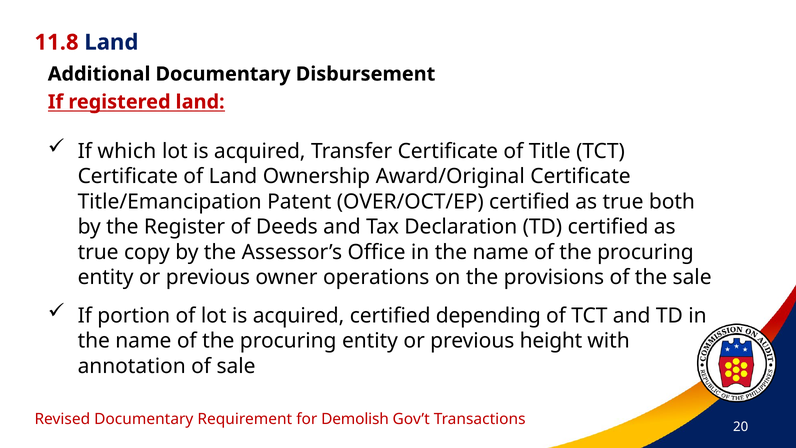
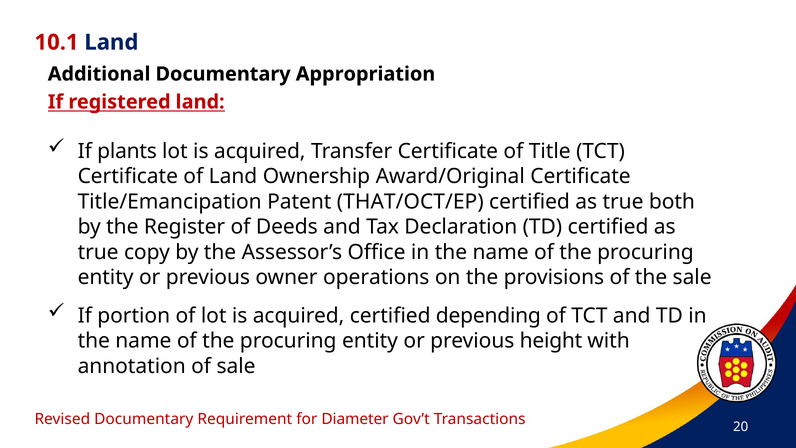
11.8: 11.8 -> 10.1 (57, 42)
Disbursement: Disbursement -> Appropriation (366, 74)
which: which -> plants (127, 151)
OVER/OCT/EP: OVER/OCT/EP -> THAT/OCT/EP (410, 202)
Demolish: Demolish -> Diameter (355, 419)
